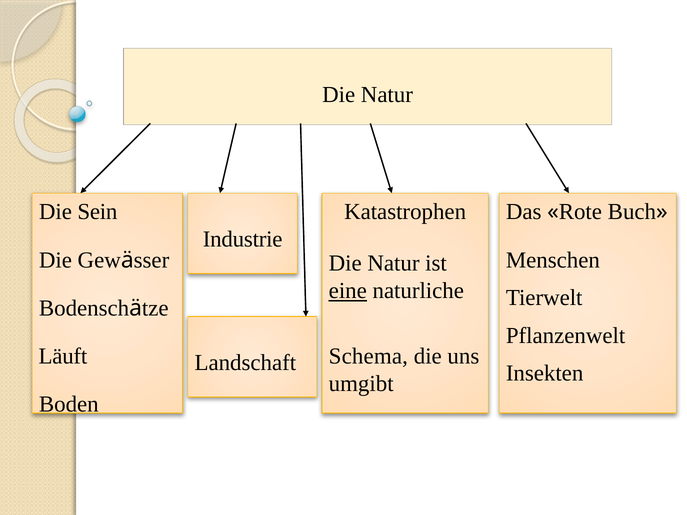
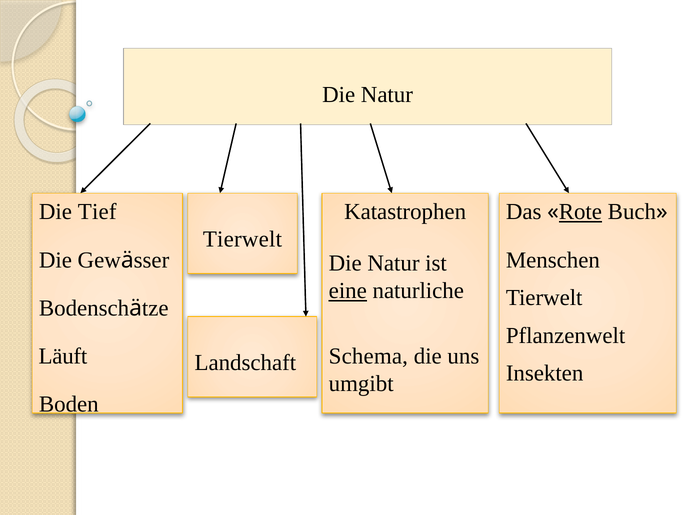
Sein: Sein -> Tief (97, 212)
Rote underline: none -> present (580, 212)
Industrie: Industrie -> Tierwelt (242, 239)
